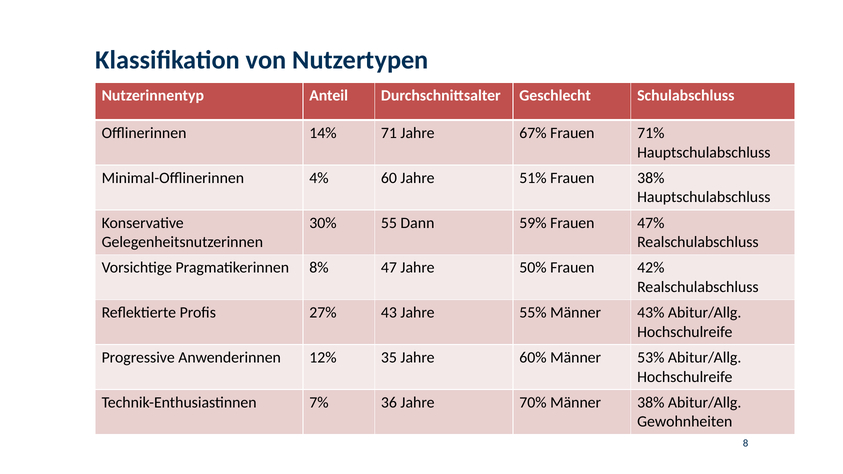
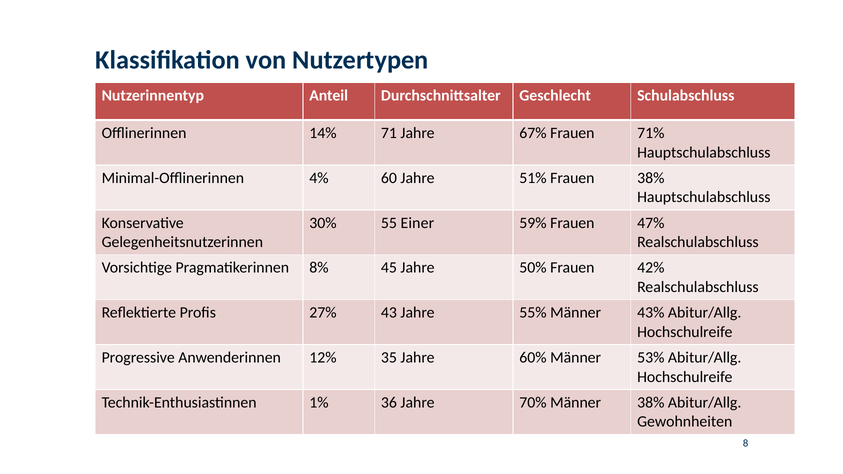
Dann: Dann -> Einer (417, 223)
47: 47 -> 45 (389, 268)
7%: 7% -> 1% (319, 403)
